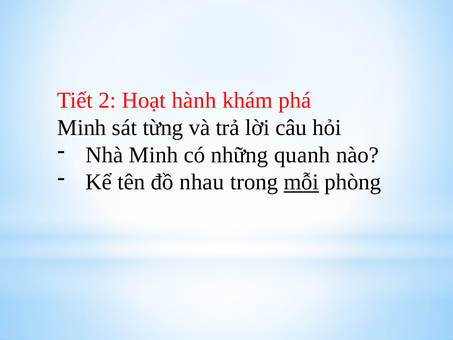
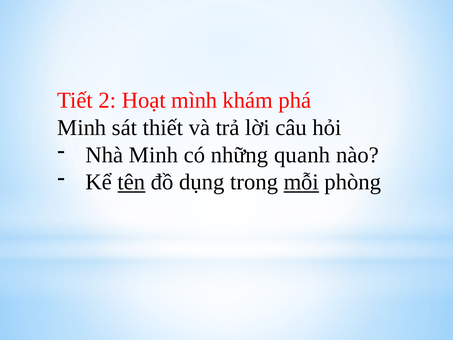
hành: hành -> mình (194, 100)
từng: từng -> thiết (163, 128)
tên underline: none -> present (131, 182)
nhau: nhau -> dụng (202, 182)
